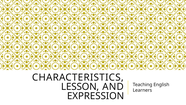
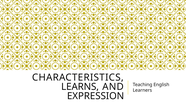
LESSON: LESSON -> LEARNS (80, 86)
